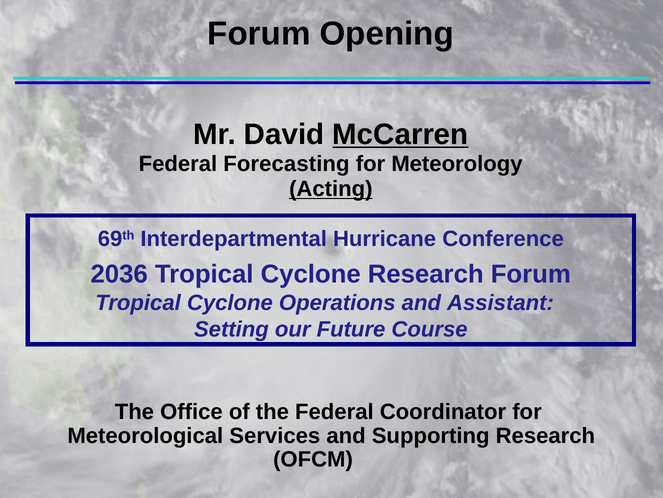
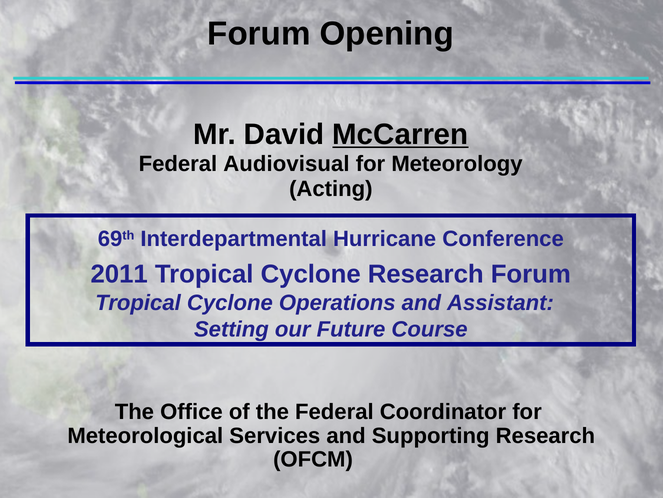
Forecasting: Forecasting -> Audiovisual (286, 164)
Acting underline: present -> none (331, 189)
2036: 2036 -> 2011 (119, 274)
